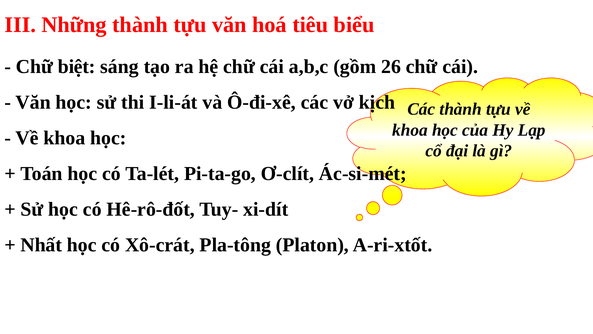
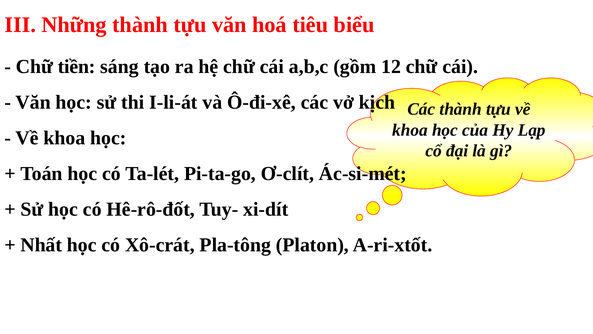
biệt: biệt -> tiền (77, 67)
26: 26 -> 12 (391, 67)
